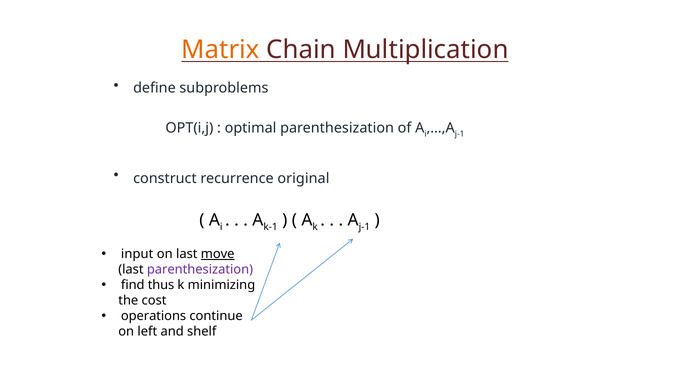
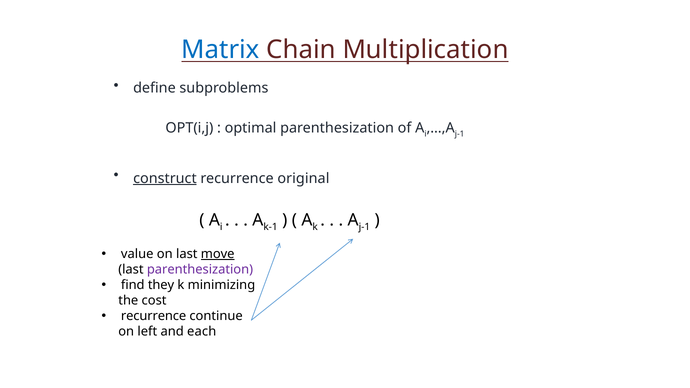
Matrix colour: orange -> blue (220, 50)
construct underline: none -> present (165, 178)
input: input -> value (137, 254)
thus: thus -> they (161, 285)
operations: operations -> recurrence (154, 316)
shelf: shelf -> each (202, 332)
